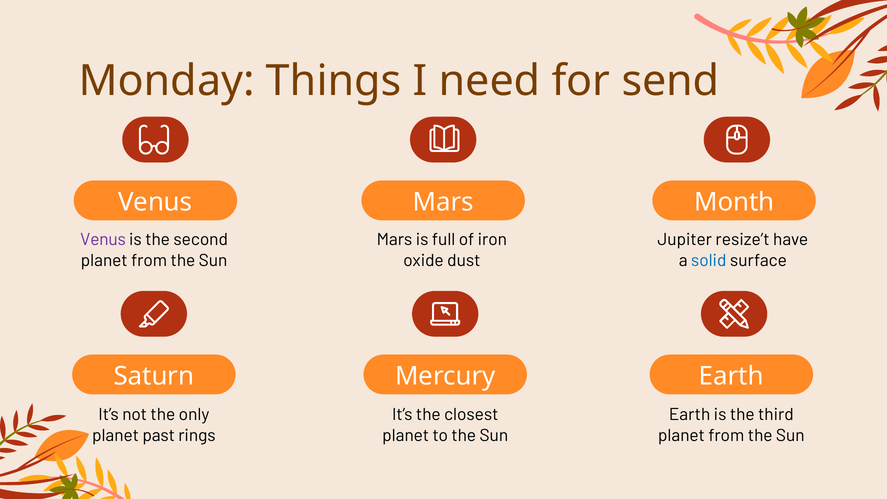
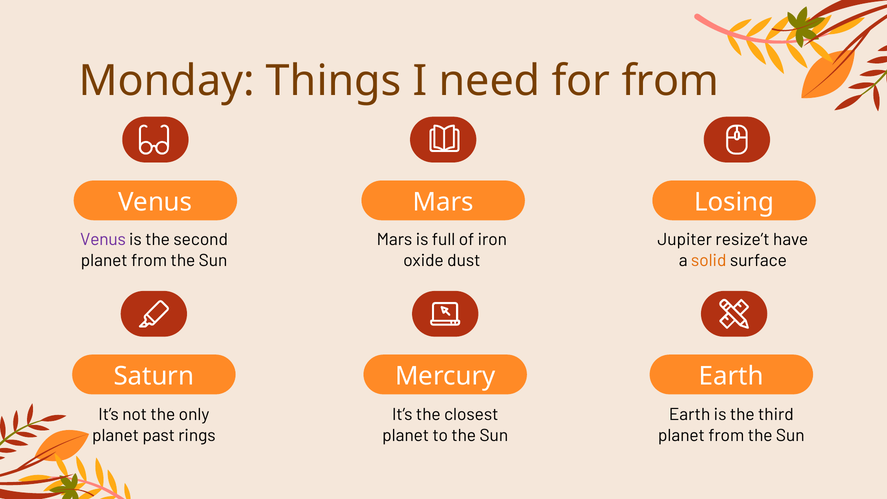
for send: send -> from (670, 81)
Month: Month -> Losing (734, 202)
solid colour: blue -> orange (709, 260)
